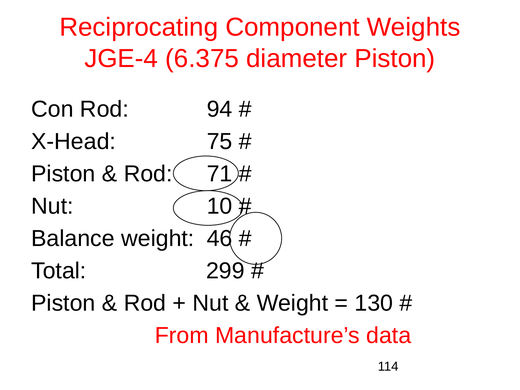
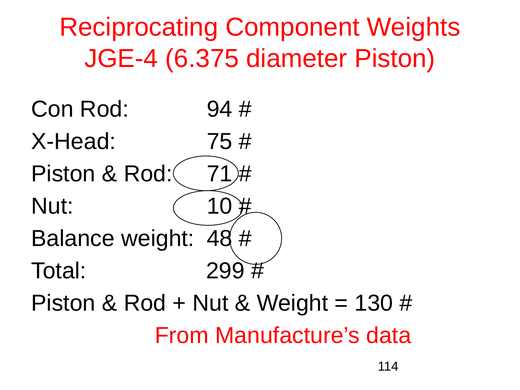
46: 46 -> 48 (220, 239)
